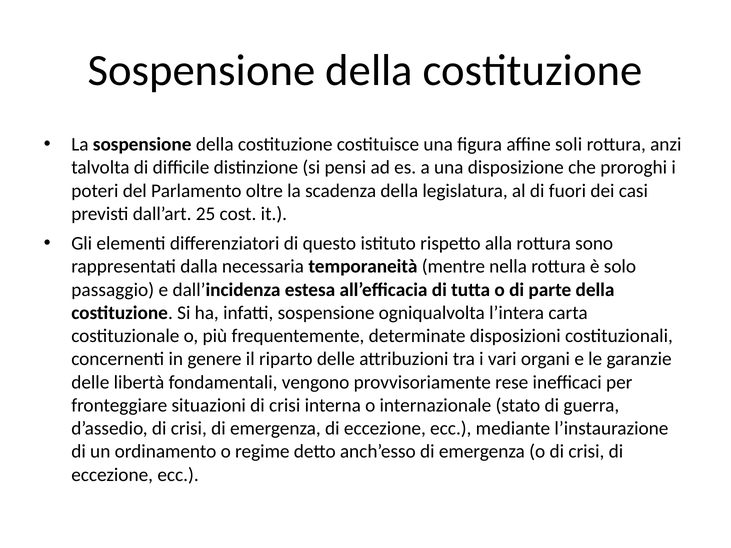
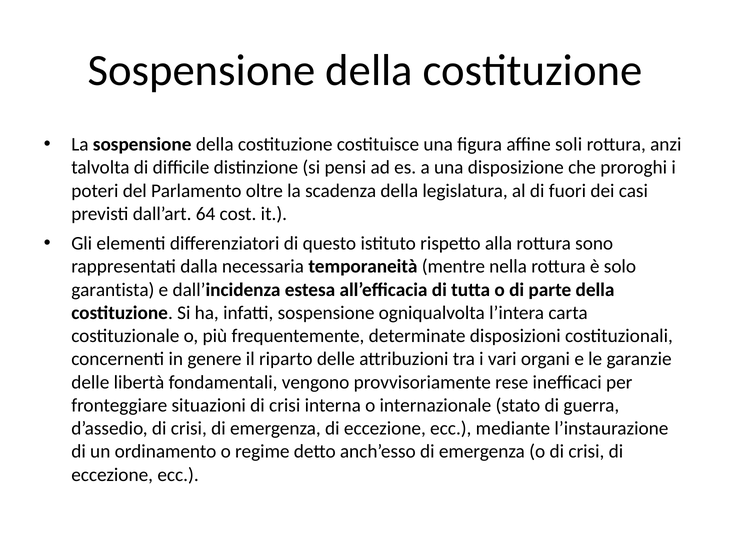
25: 25 -> 64 (206, 214)
passaggio: passaggio -> garantista (113, 290)
